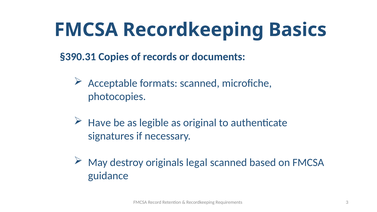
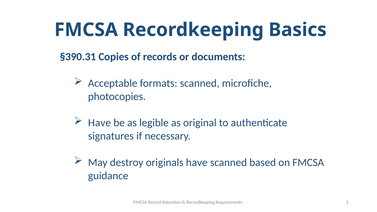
originals legal: legal -> have (197, 162)
